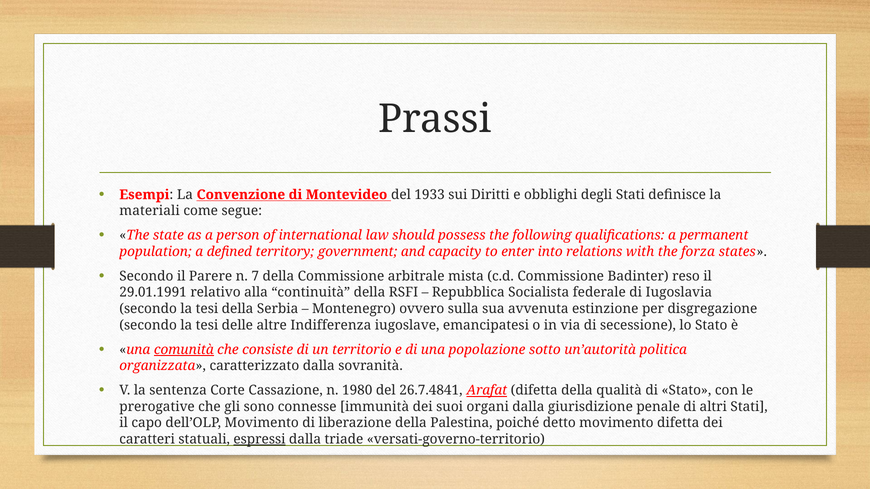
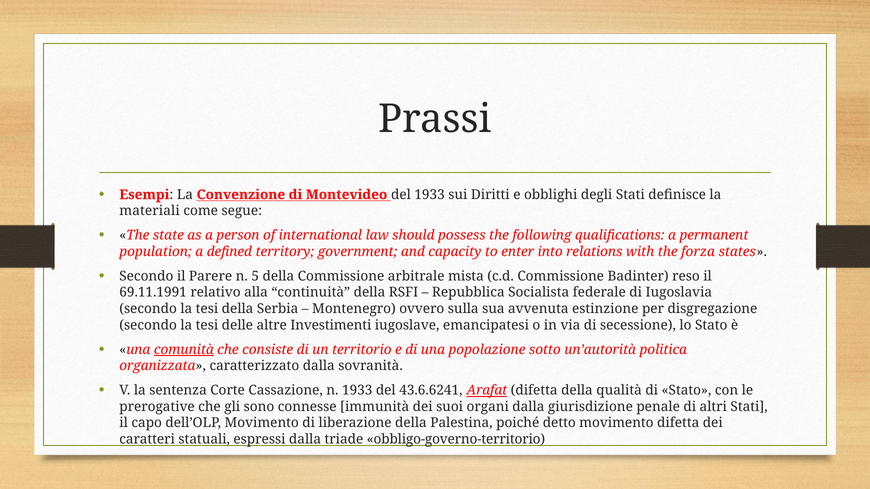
7: 7 -> 5 (255, 276)
29.01.1991: 29.01.1991 -> 69.11.1991 (153, 293)
Indifferenza: Indifferenza -> Investimenti (331, 325)
n 1980: 1980 -> 1933 (357, 391)
26.7.4841: 26.7.4841 -> 43.6.6241 (431, 391)
espressi underline: present -> none (259, 440)
versati-governo-territorio: versati-governo-territorio -> obbligo-governo-territorio (456, 440)
